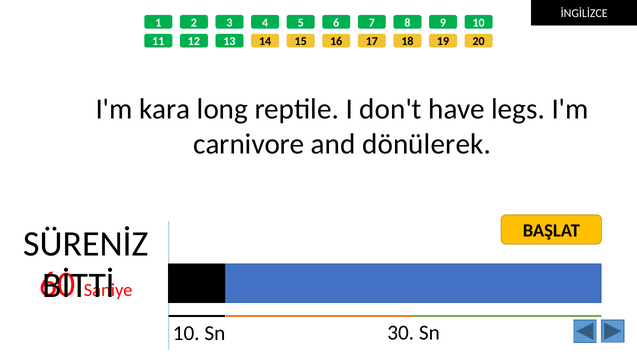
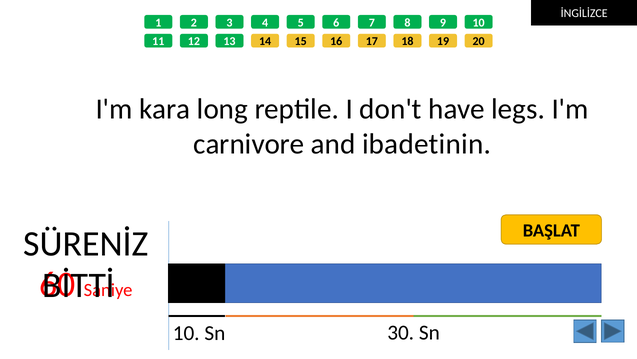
dönülerek: dönülerek -> ibadetinin (427, 144)
